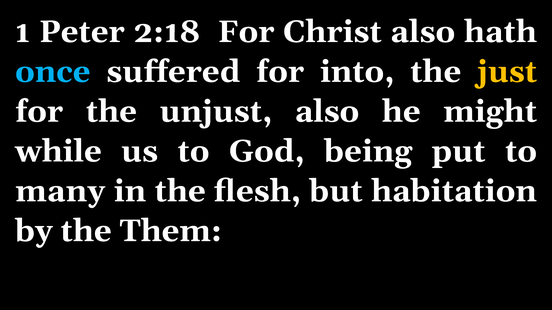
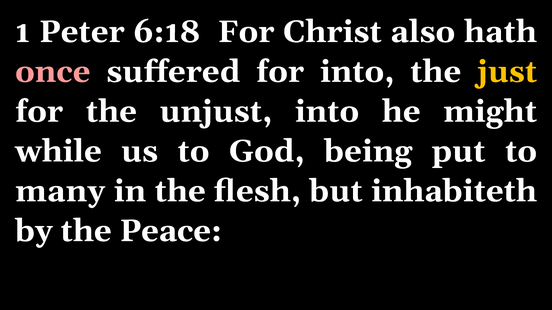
2:18: 2:18 -> 6:18 (167, 32)
once colour: light blue -> pink (53, 72)
unjust also: also -> into (327, 112)
habitation: habitation -> inhabiteth (454, 191)
Them: Them -> Peace (171, 231)
